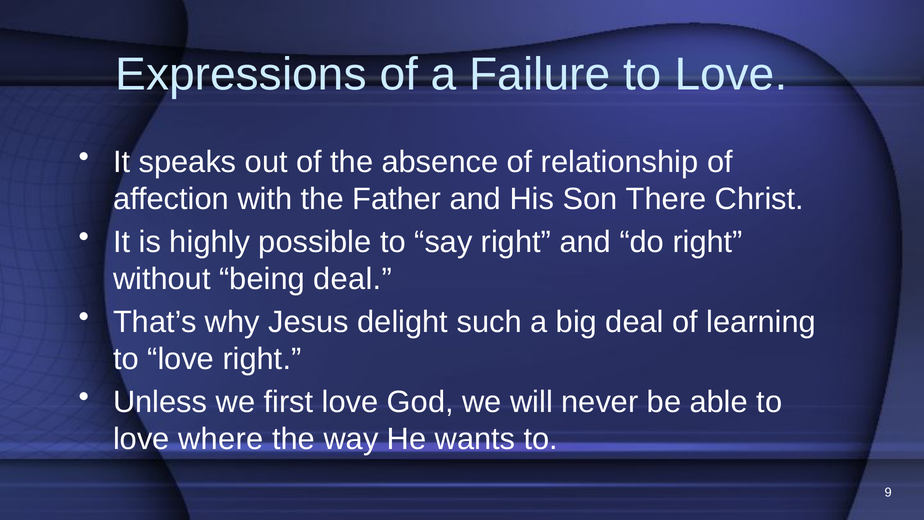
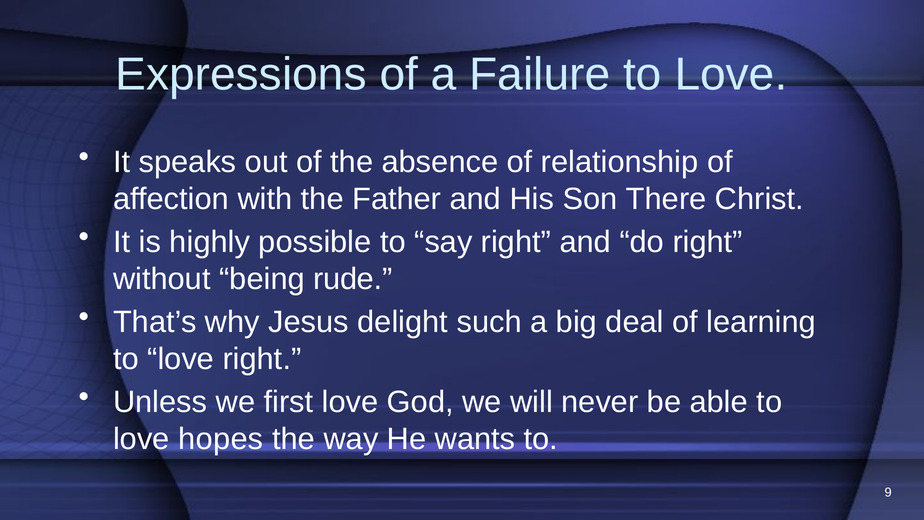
being deal: deal -> rude (353, 279)
where: where -> hopes (221, 439)
